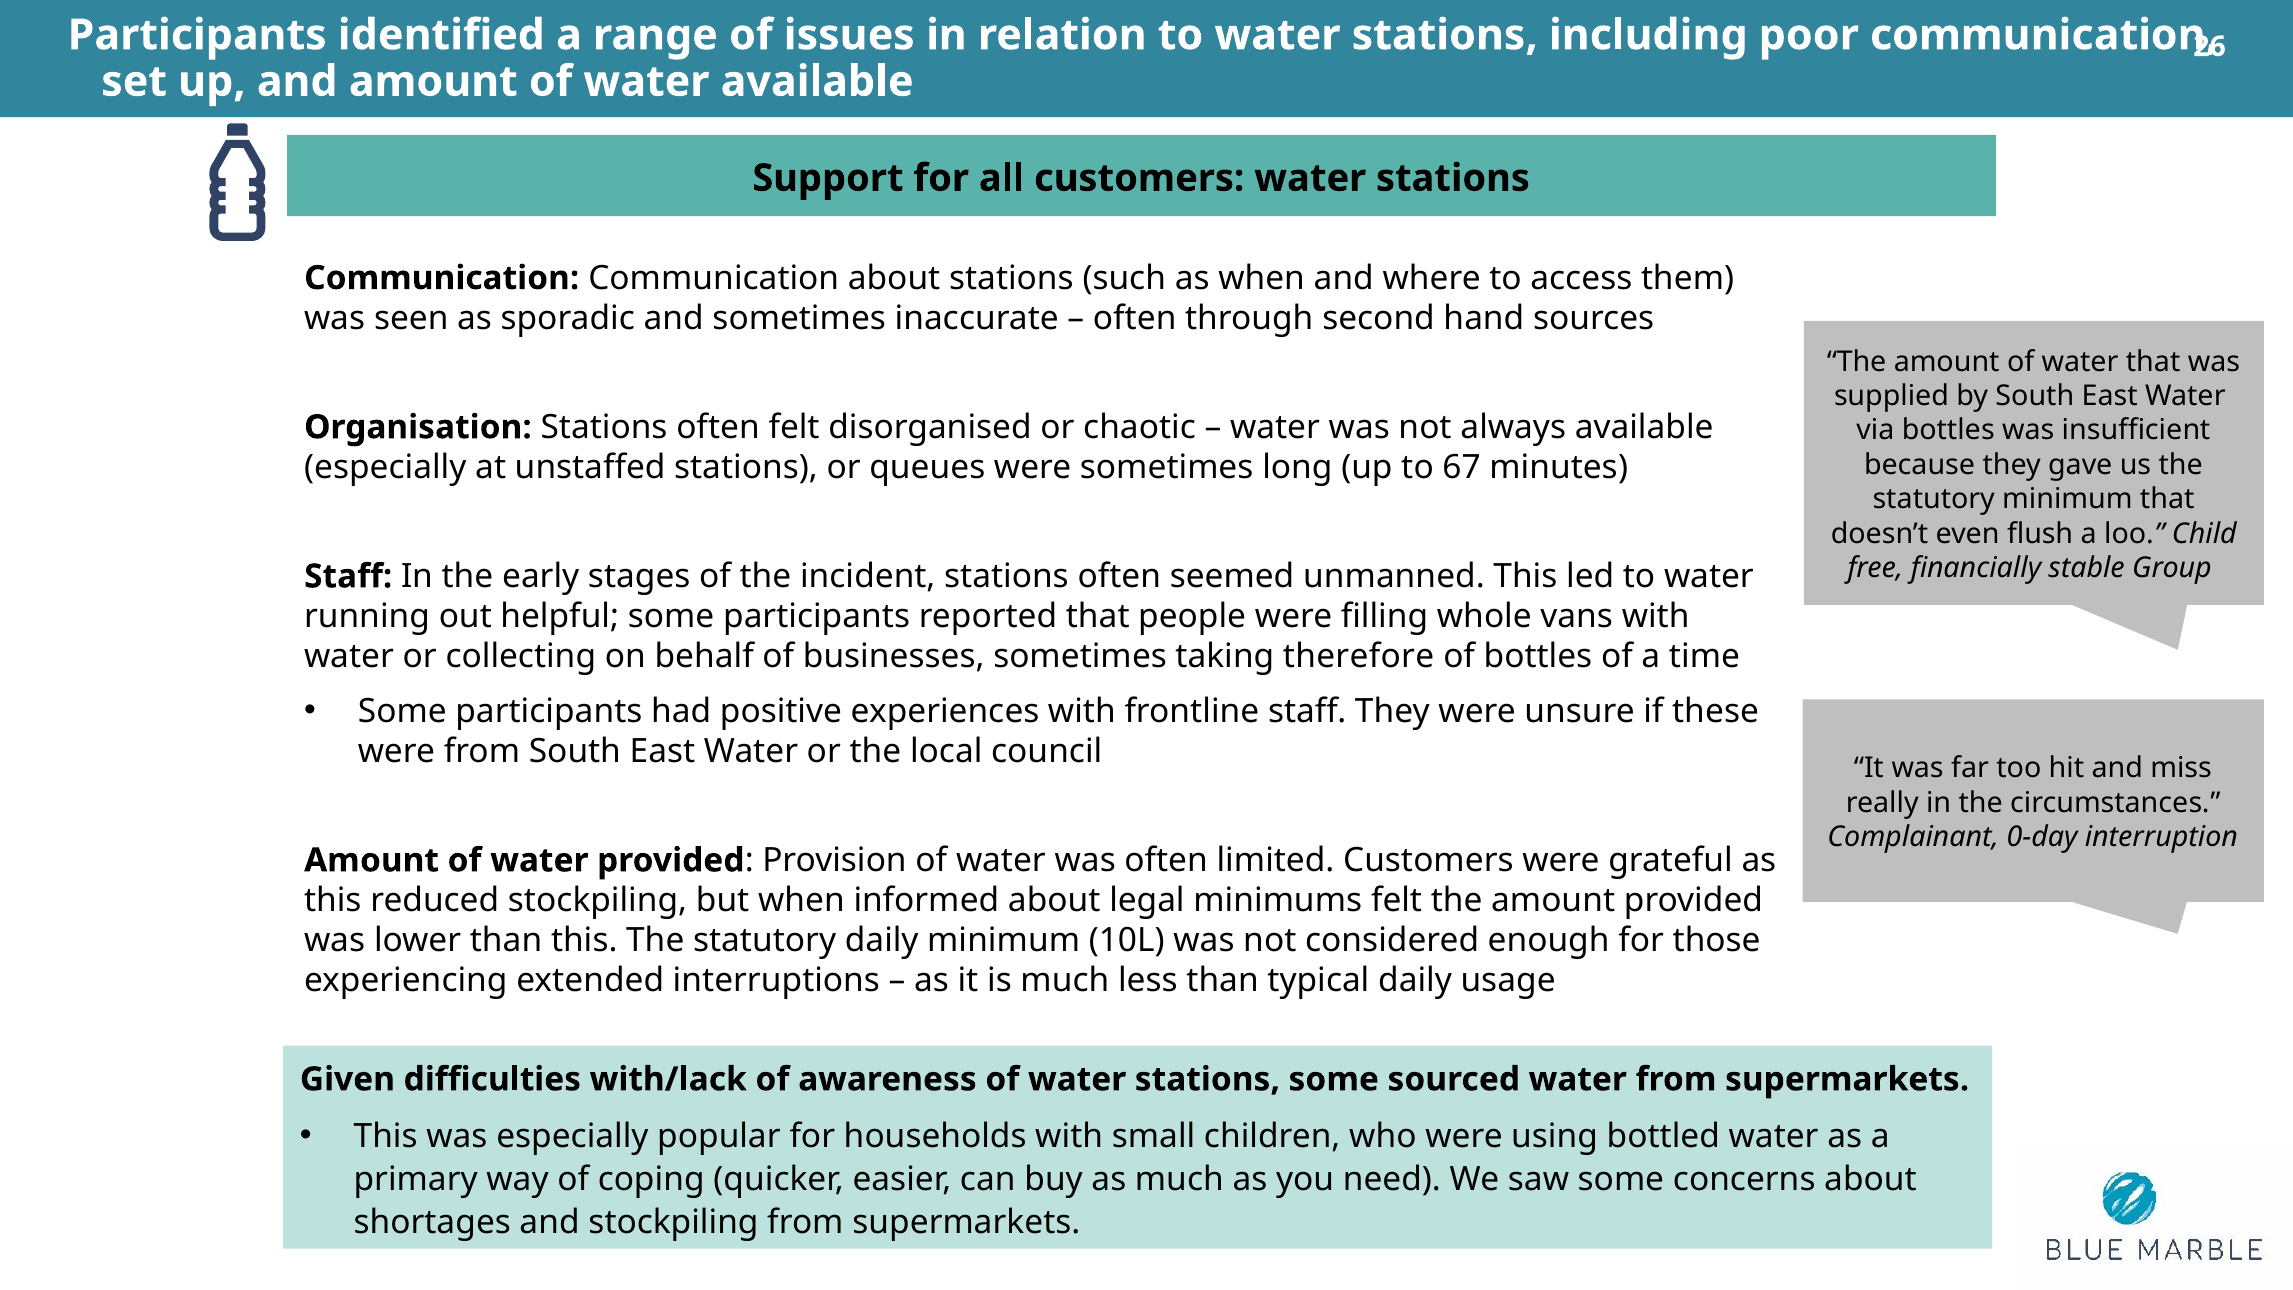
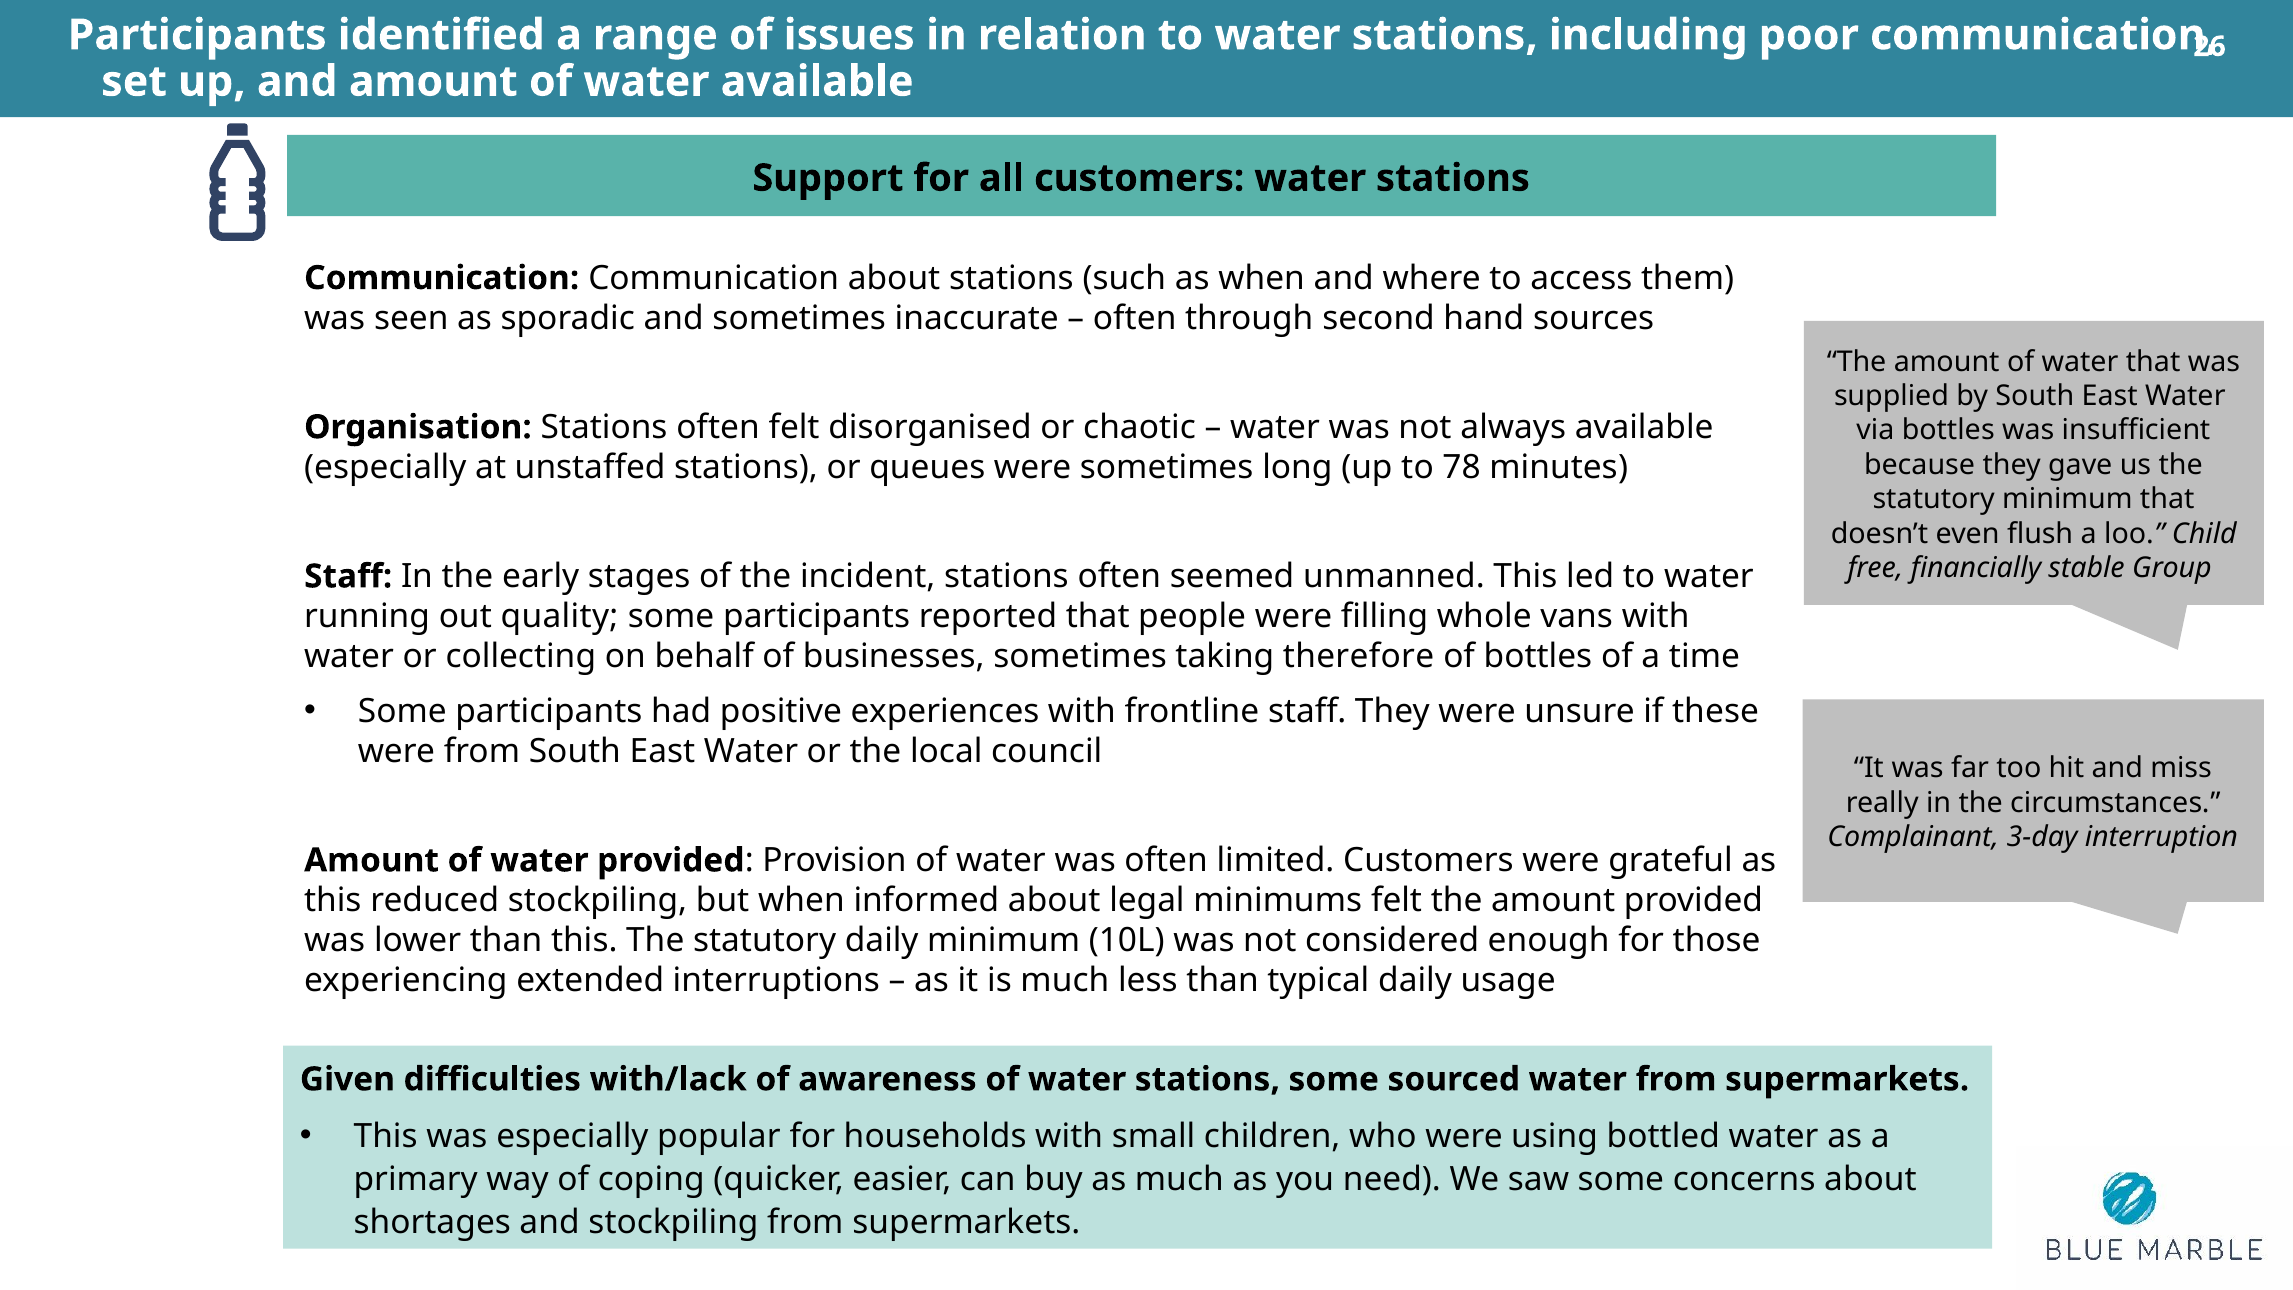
67: 67 -> 78 (1462, 467)
helpful: helpful -> quality (560, 616)
0-day: 0-day -> 3-day (2042, 837)
